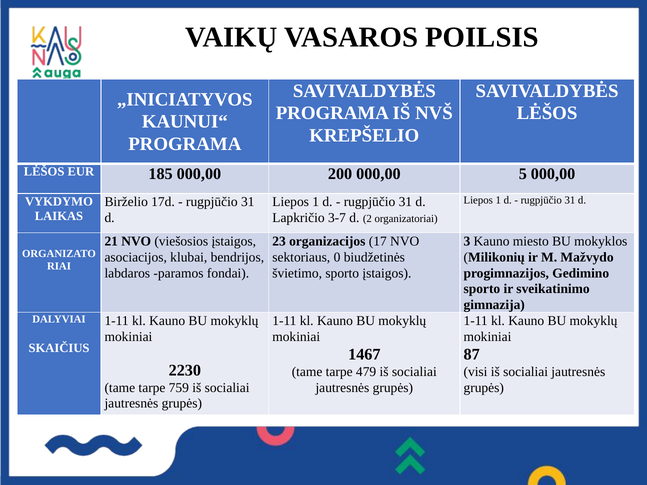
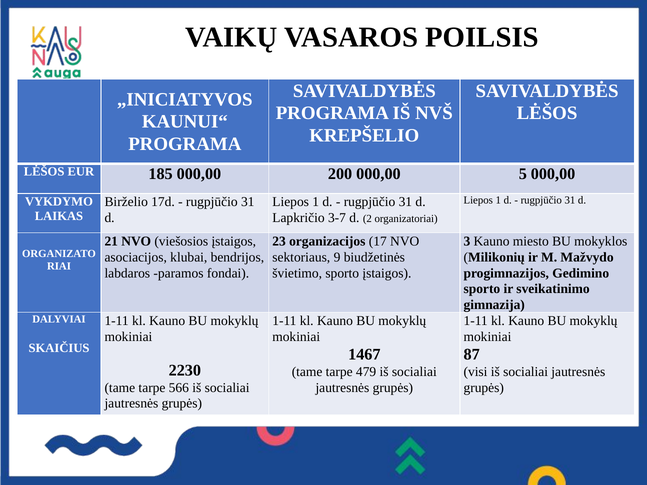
0: 0 -> 9 (337, 257)
759: 759 -> 566 (179, 388)
